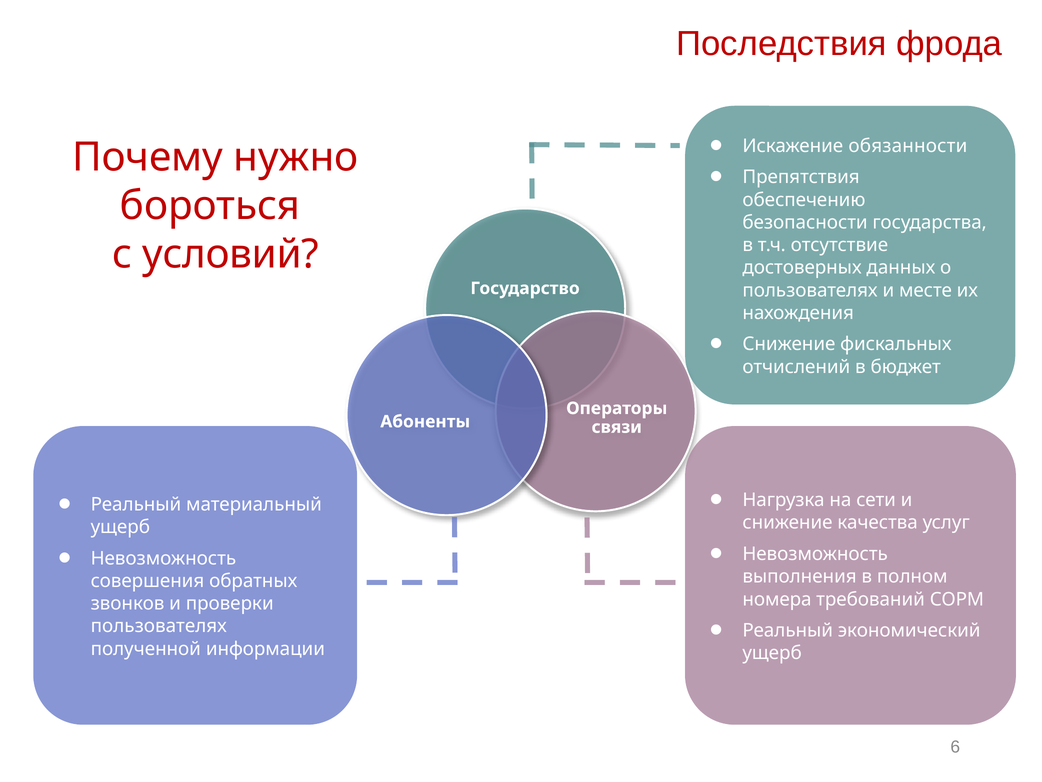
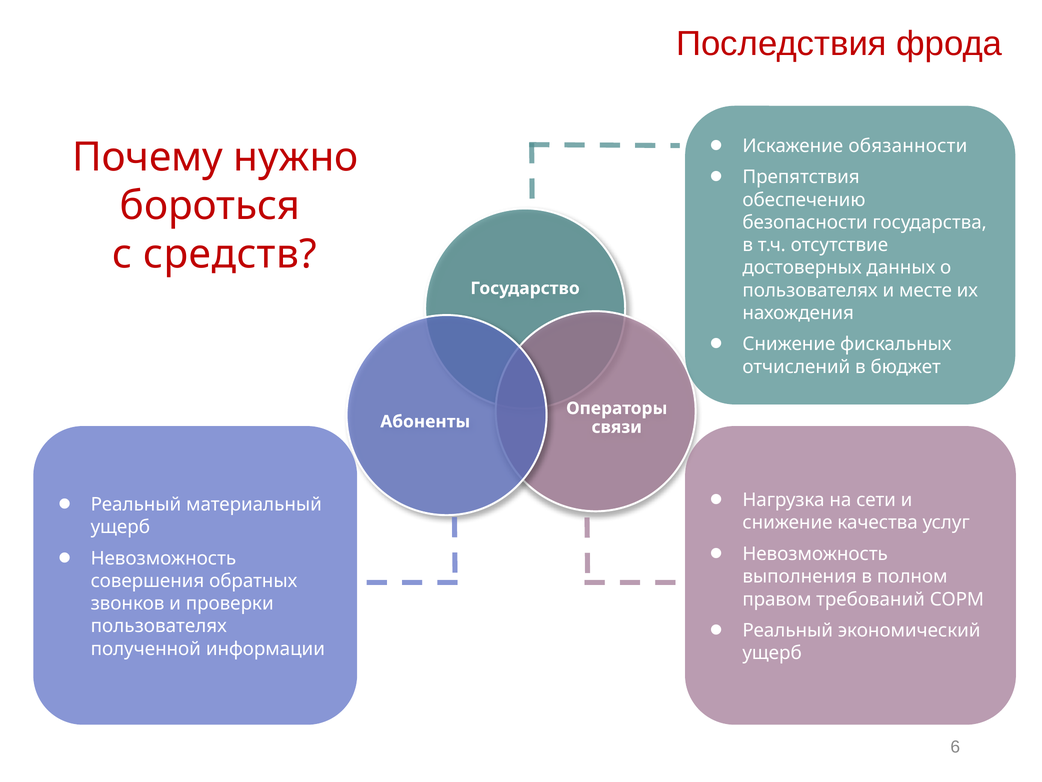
условий: условий -> средств (230, 254)
номера: номера -> правом (777, 599)
